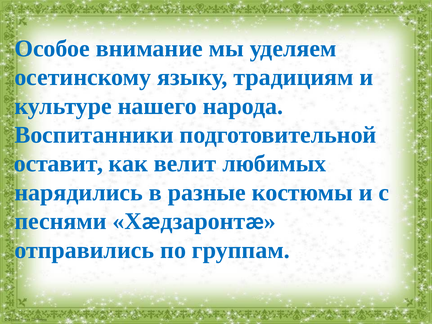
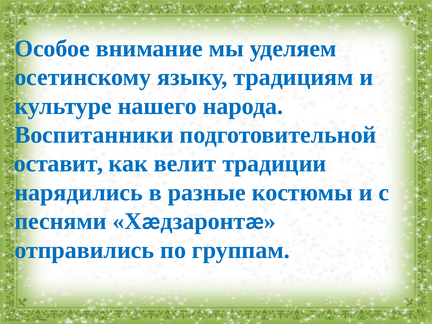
любимых: любимых -> традиции (274, 164)
